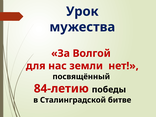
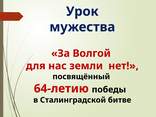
84-летию: 84-летию -> 64-летию (61, 89)
